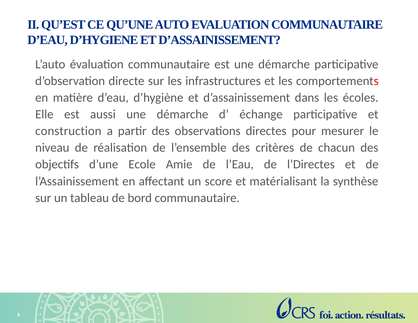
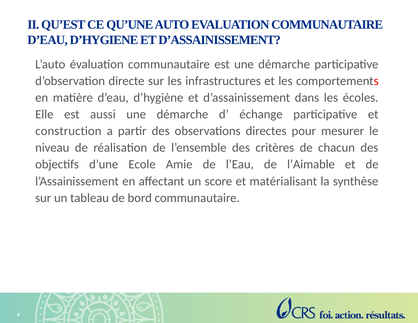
l’Directes: l’Directes -> l’Aimable (311, 164)
